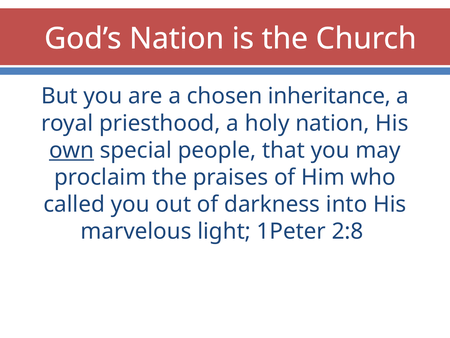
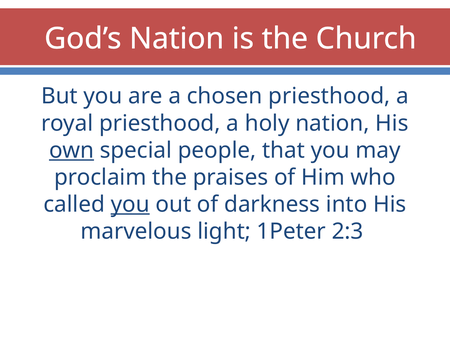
chosen inheritance: inheritance -> priesthood (329, 96)
you underline: none -> present (130, 204)
2:8: 2:8 -> 2:3 (348, 231)
